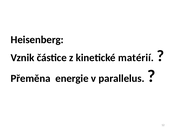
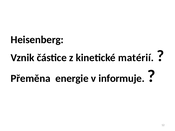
parallelus: parallelus -> informuje (122, 79)
